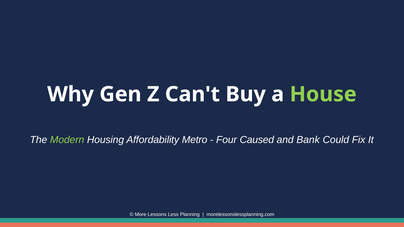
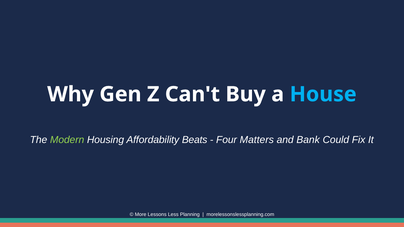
House colour: light green -> light blue (323, 94)
Metro: Metro -> Beats (195, 140)
Caused: Caused -> Matters (257, 140)
